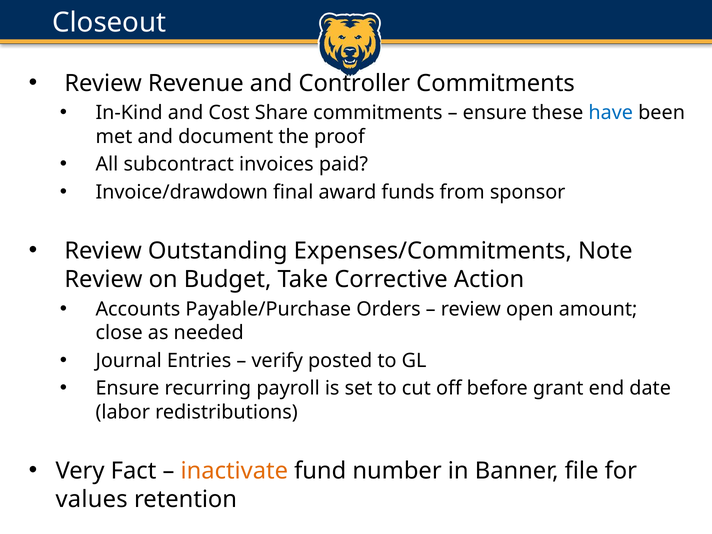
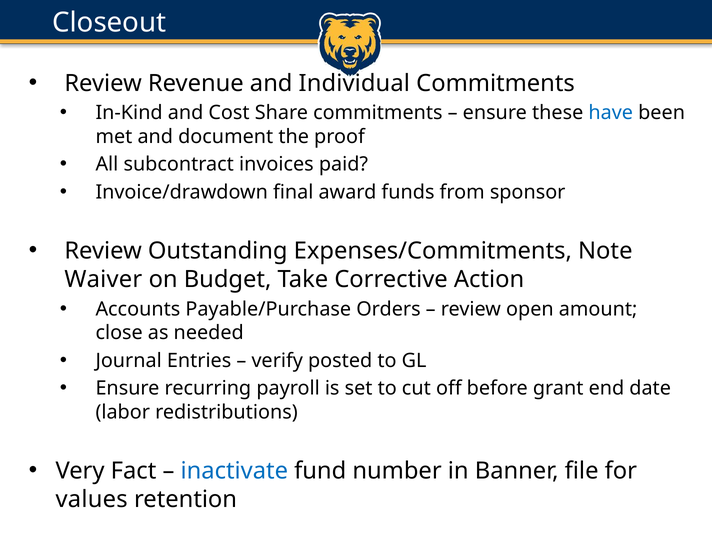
Controller: Controller -> Individual (354, 83)
Review: Review -> Waiver (103, 279)
inactivate colour: orange -> blue (234, 471)
